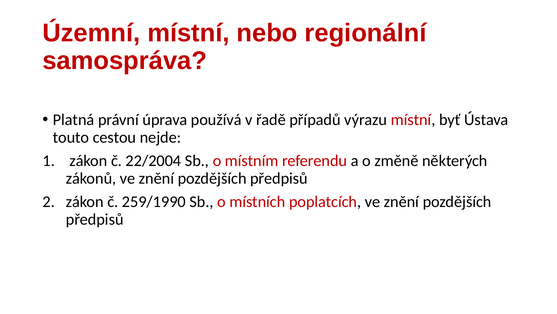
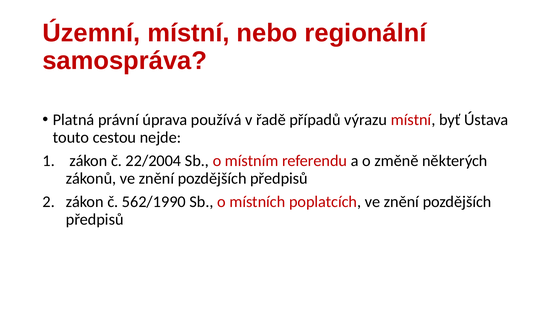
259/1990: 259/1990 -> 562/1990 (154, 201)
